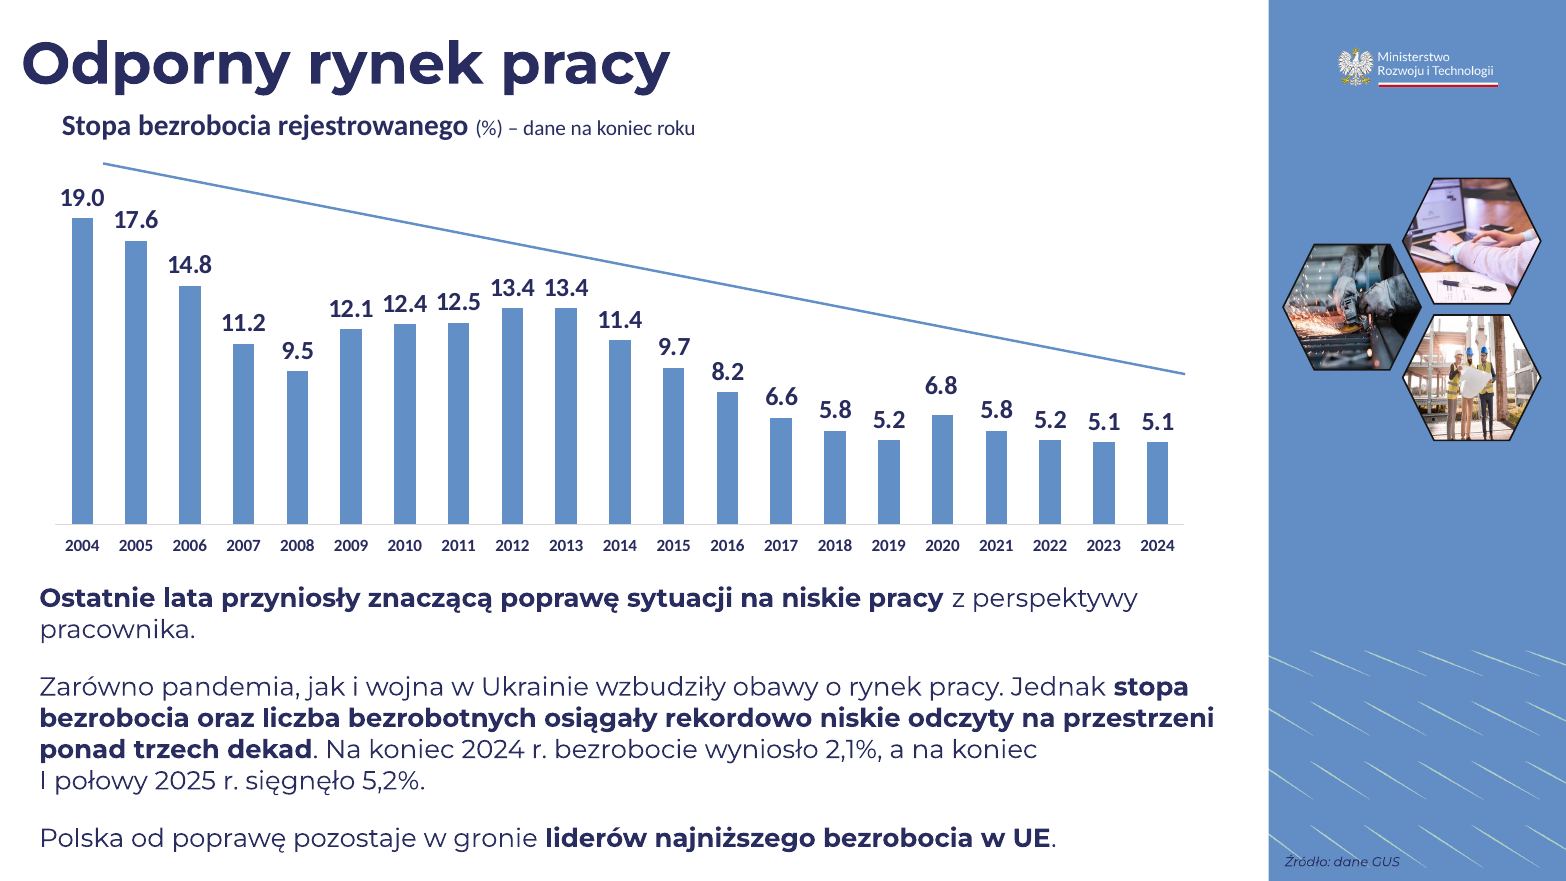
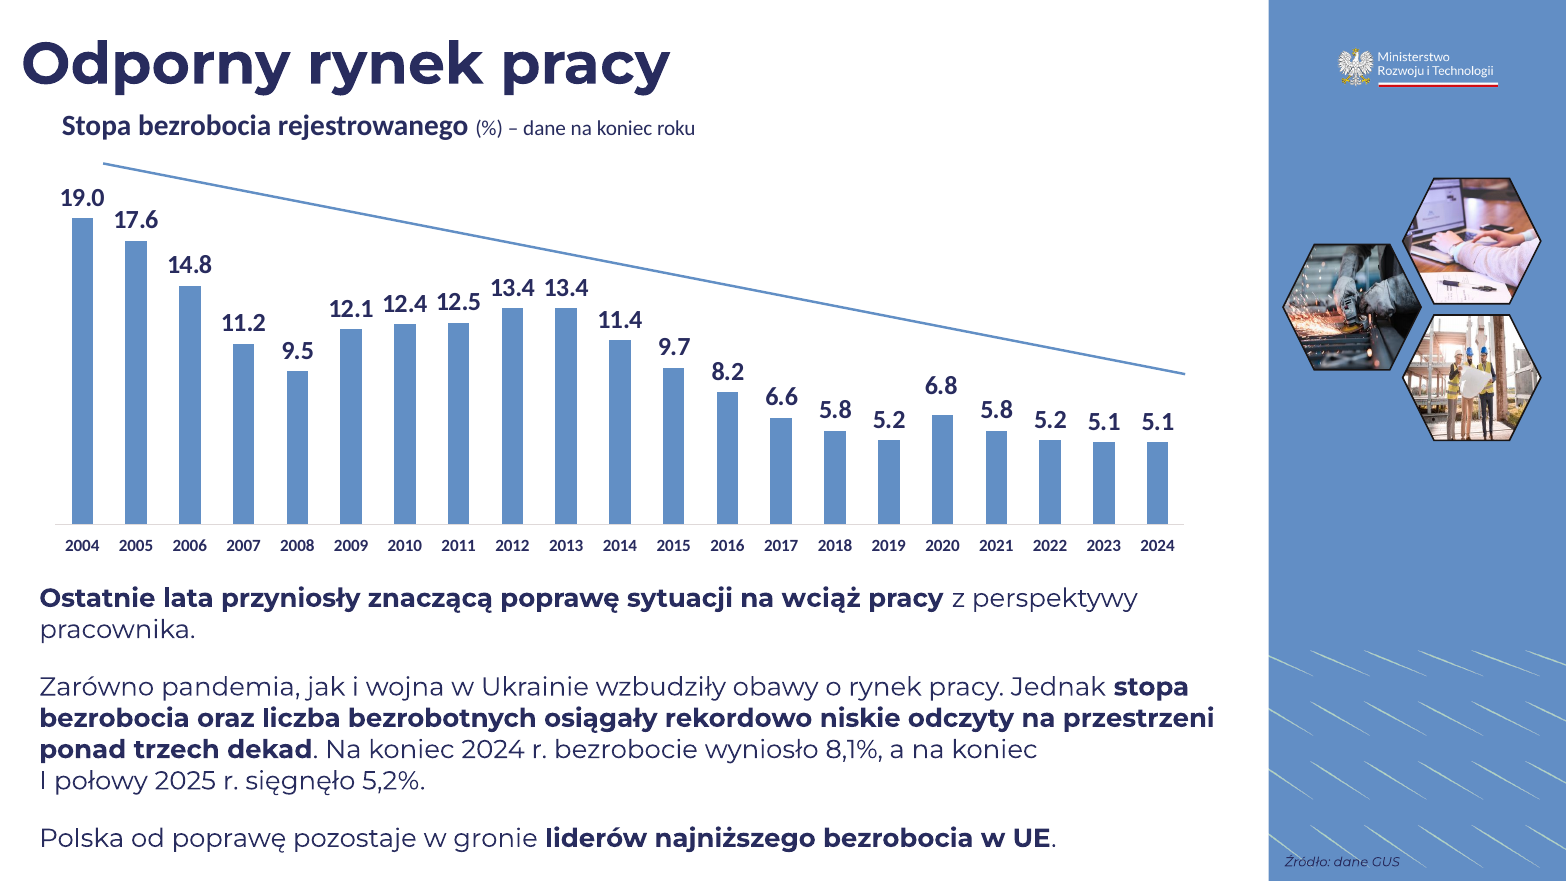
na niskie: niskie -> wciąż (821, 598)
2,1%: 2,1% -> 8,1% (854, 749)
